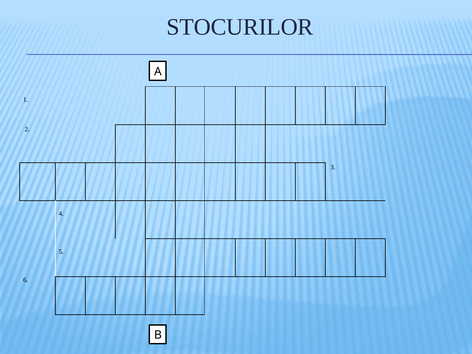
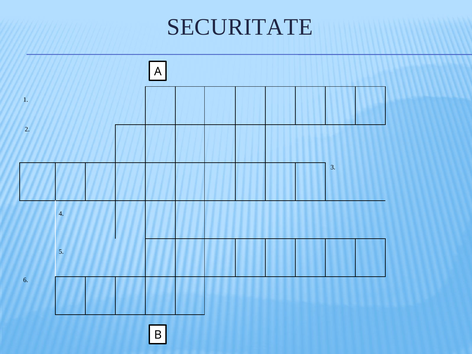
STOCURILOR: STOCURILOR -> SECURITATE (240, 27)
